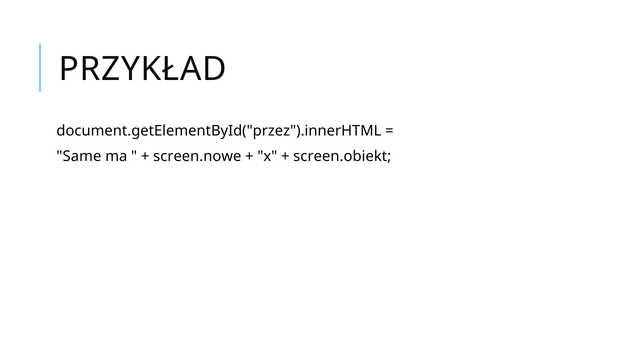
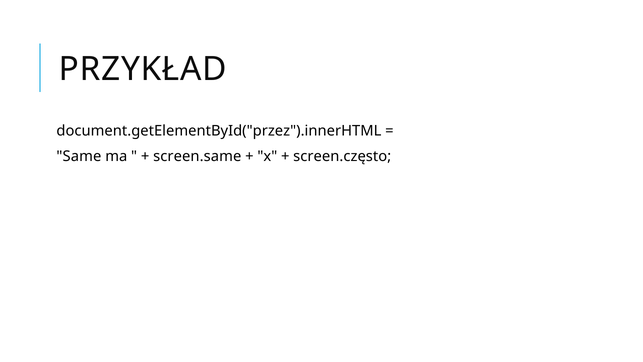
screen.nowe: screen.nowe -> screen.same (197, 156)
screen.obiekt: screen.obiekt -> screen.często (342, 156)
